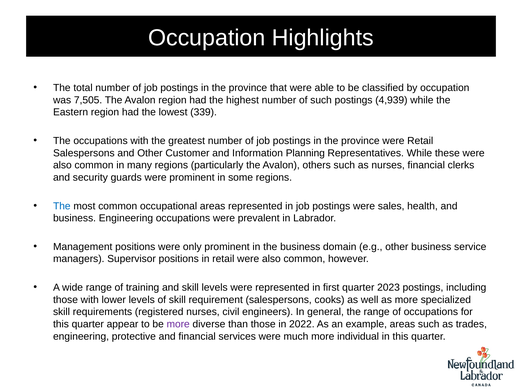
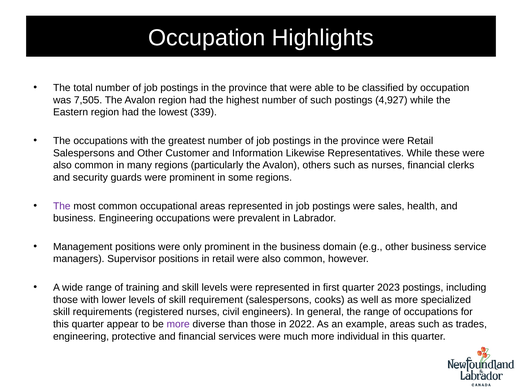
4,939: 4,939 -> 4,927 (391, 100)
Planning: Planning -> Likewise (305, 153)
The colour: blue -> purple (62, 206)
